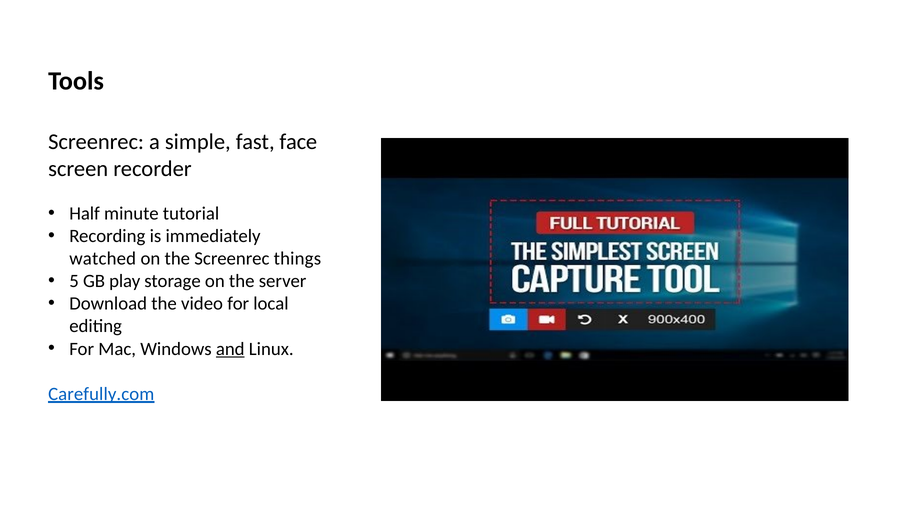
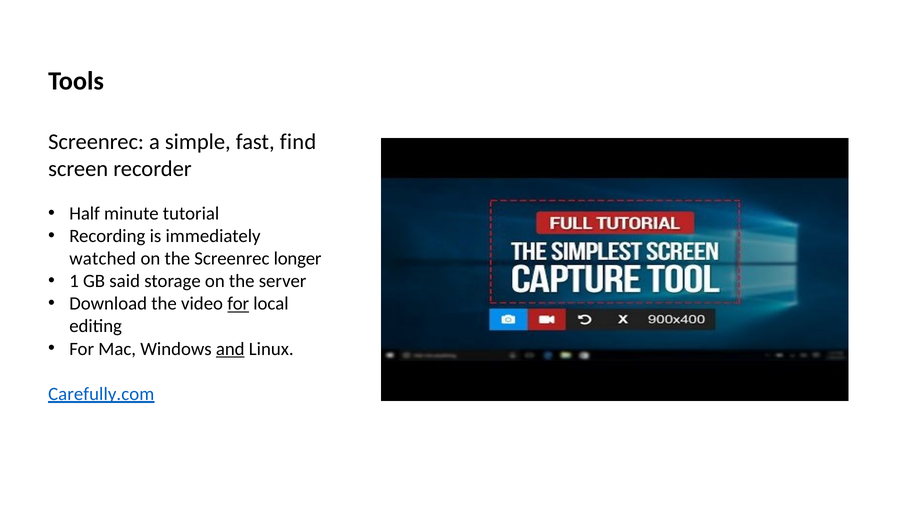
face: face -> find (298, 142)
things: things -> longer (298, 259)
5: 5 -> 1 (74, 281)
play: play -> said (125, 281)
for underline: none -> present (238, 304)
